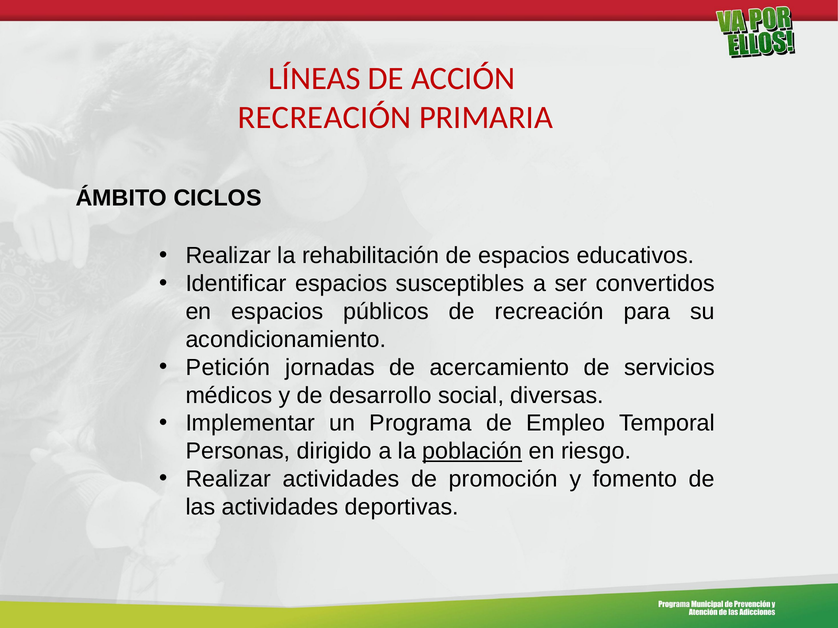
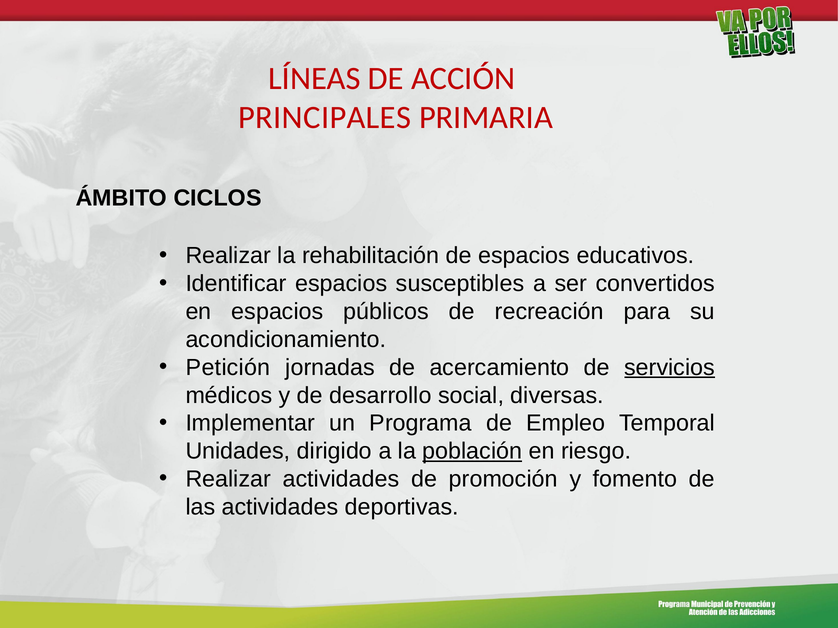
RECREACIÓN: RECREACIÓN -> PRINCIPALES (325, 118)
servicios underline: none -> present (670, 368)
Personas: Personas -> Unidades (238, 452)
